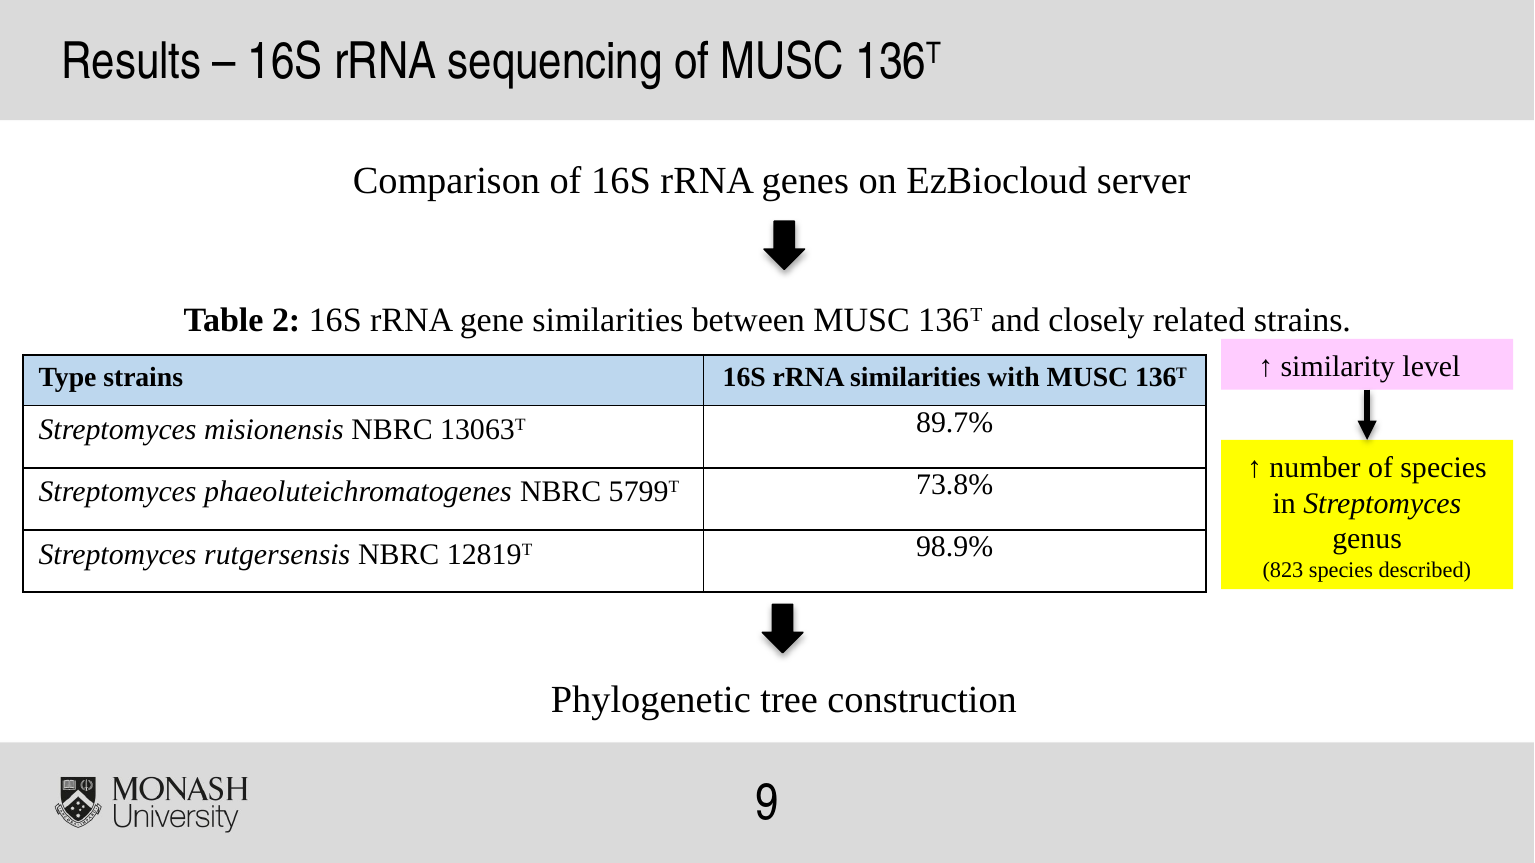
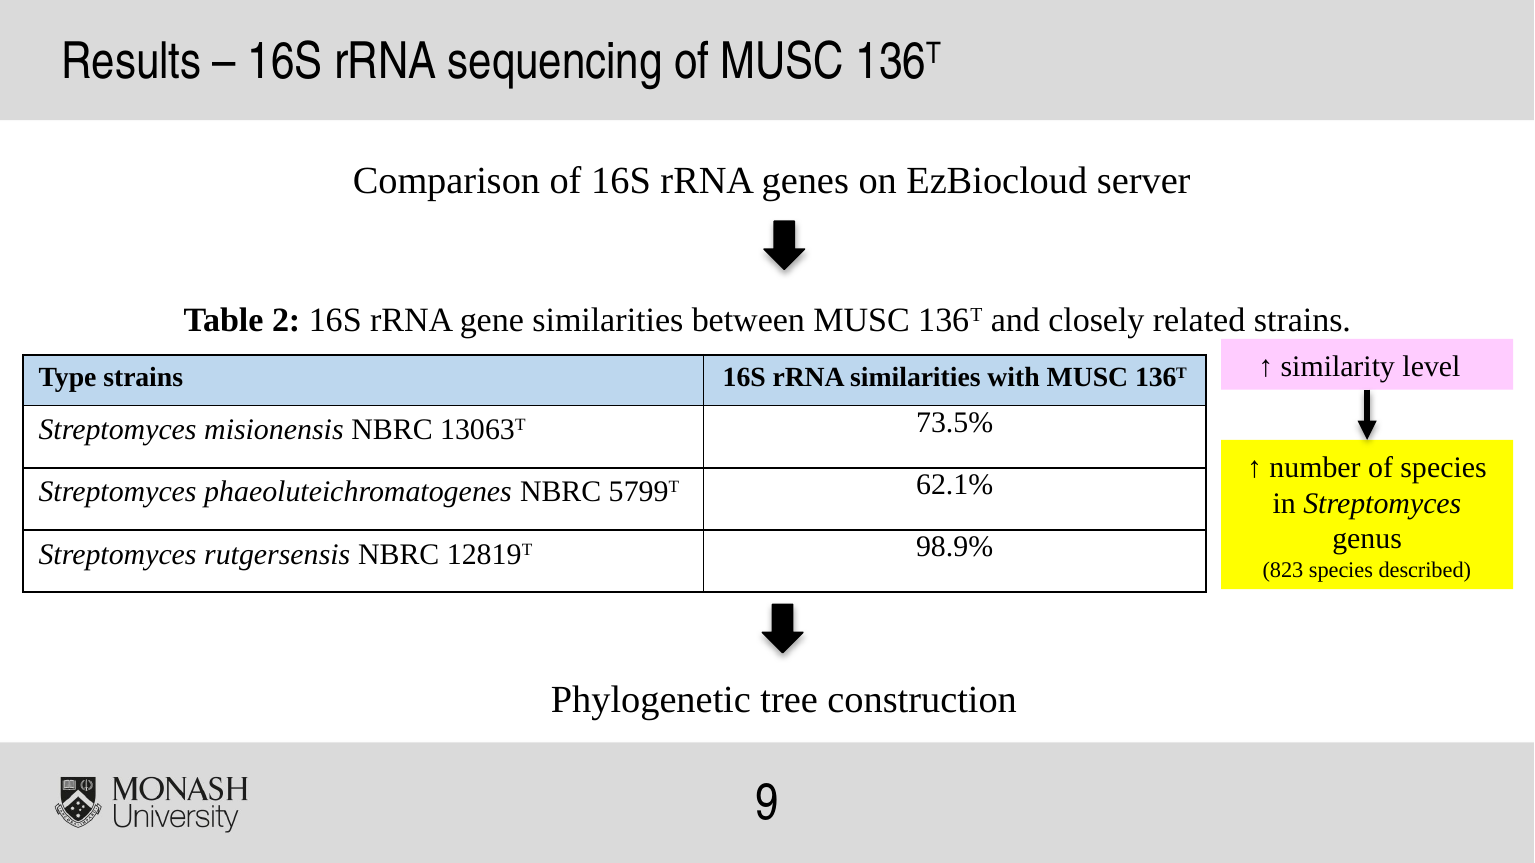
89.7%: 89.7% -> 73.5% (955, 422)
73.8%: 73.8% -> 62.1% (955, 485)
